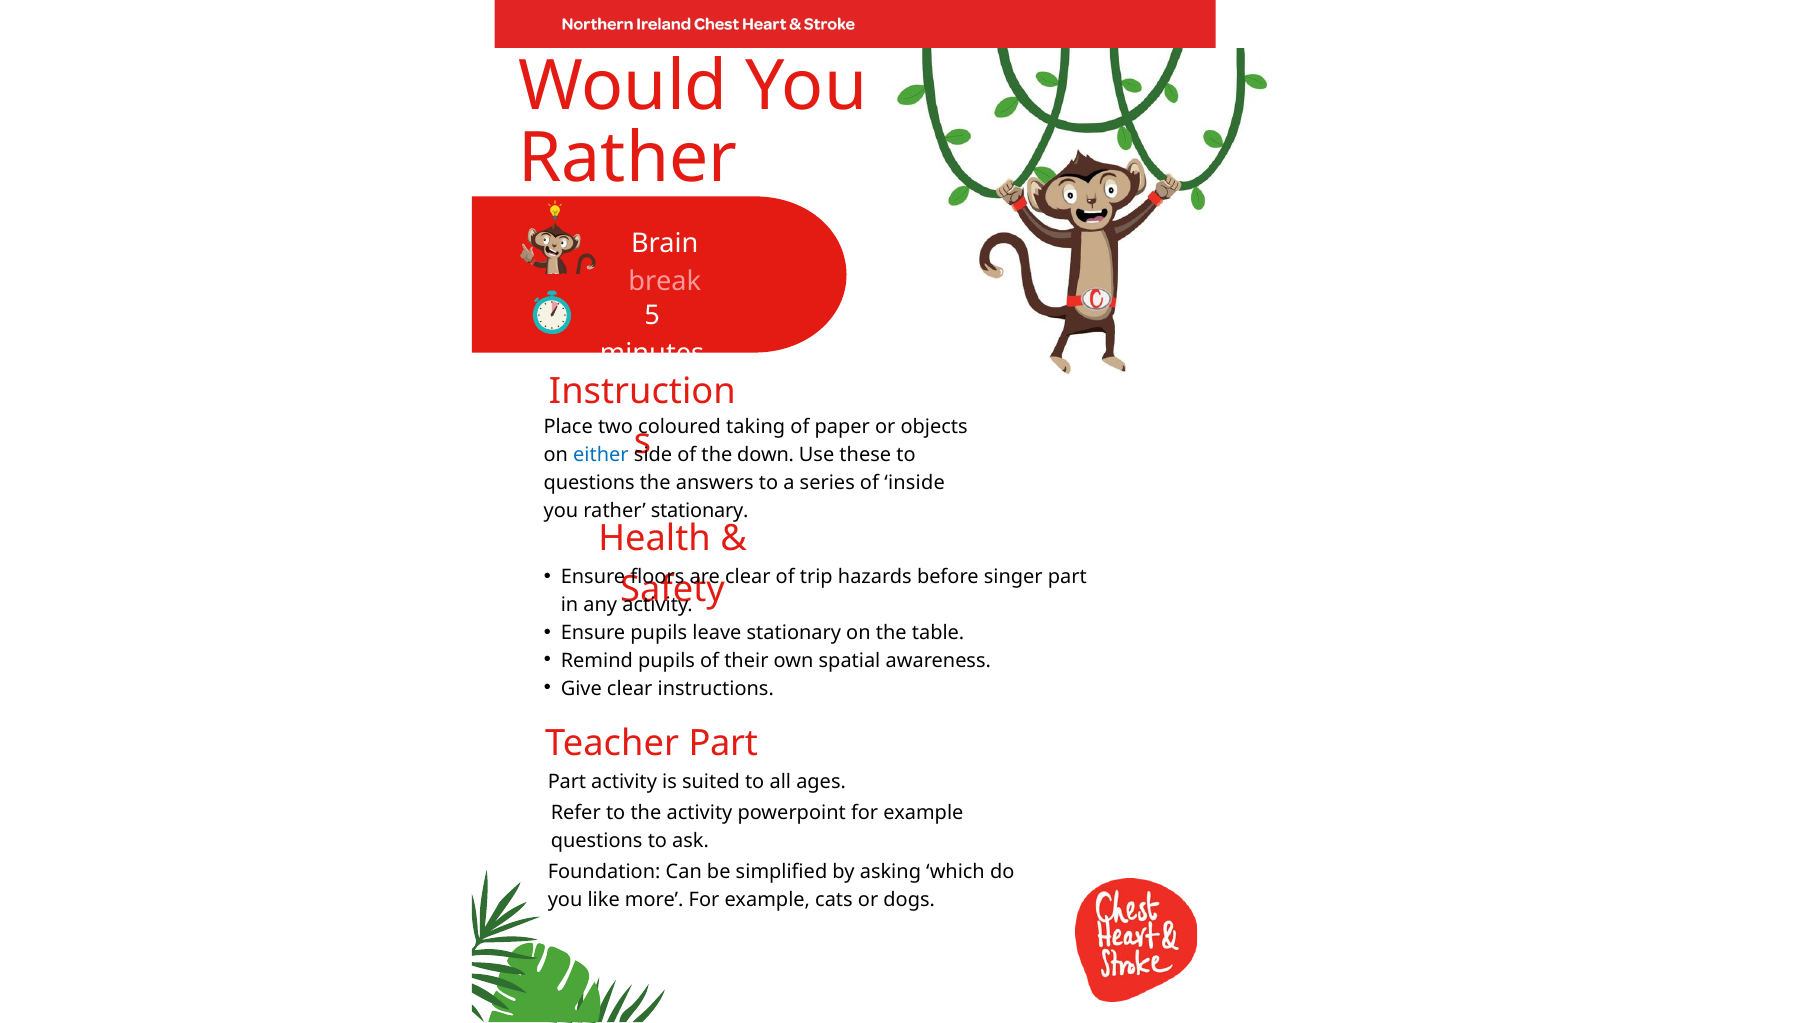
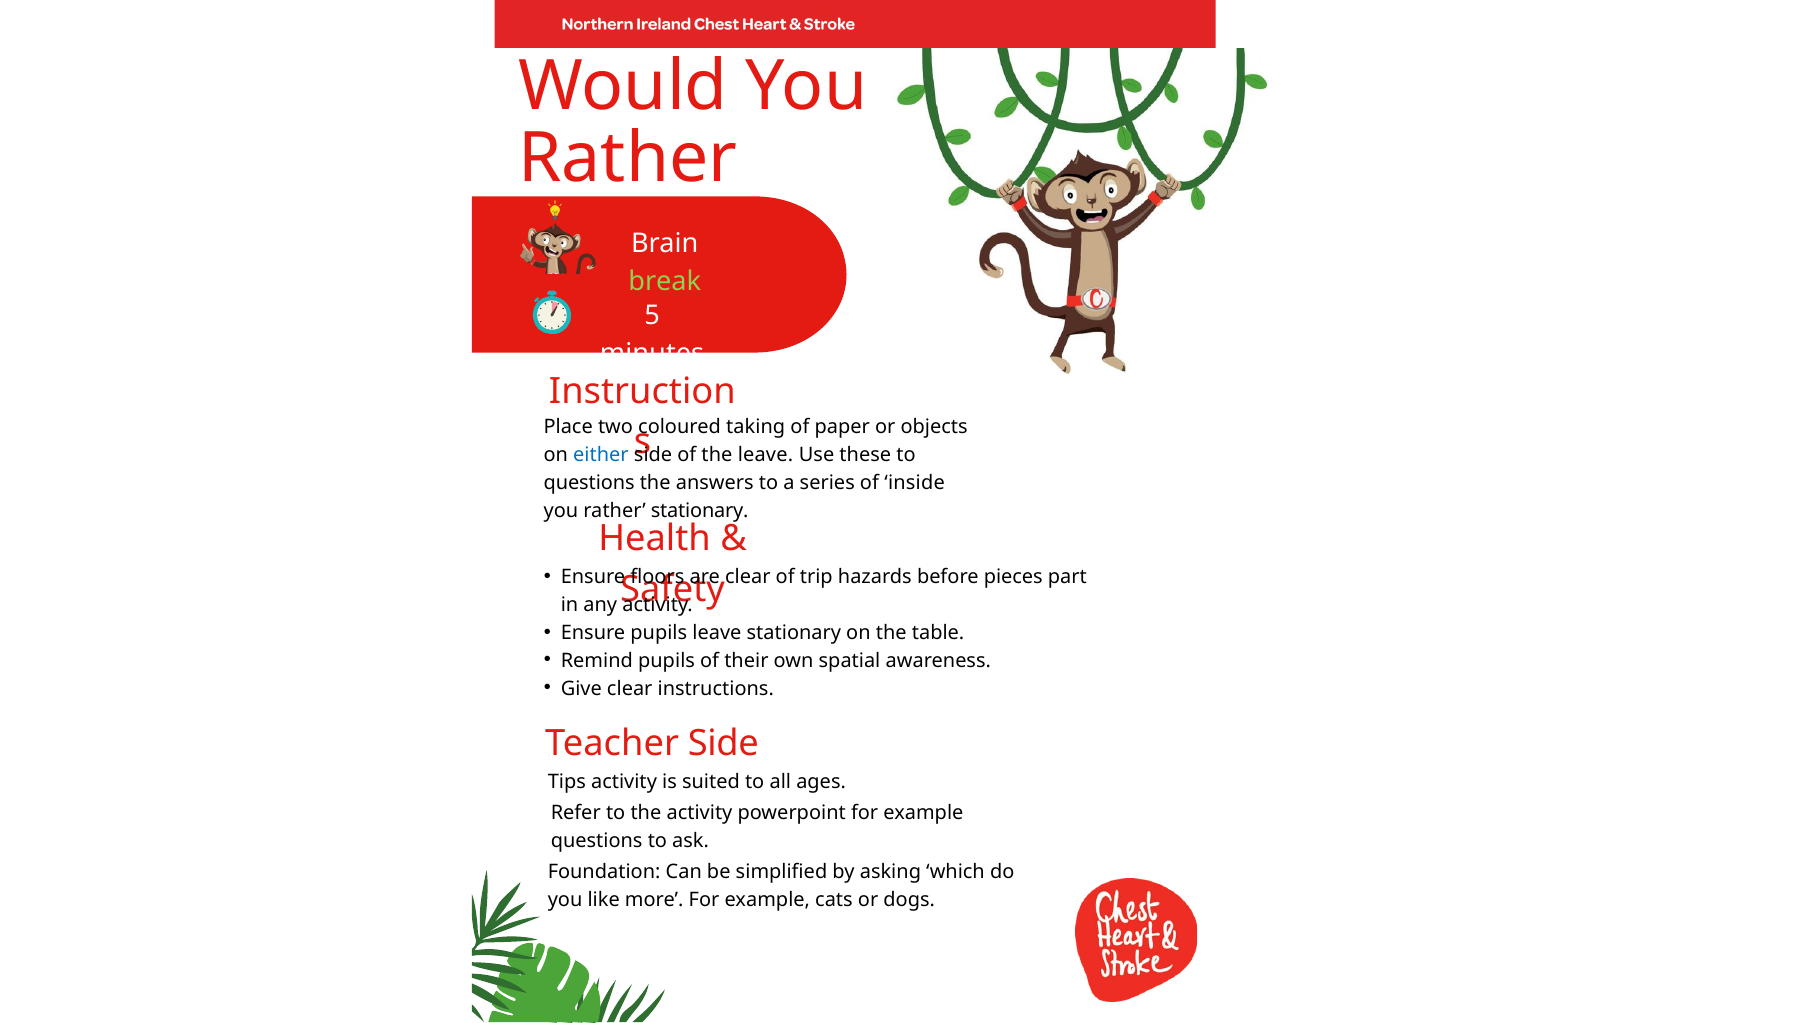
break colour: pink -> light green (665, 282)
the down: down -> leave (765, 455)
singer: singer -> pieces (1013, 577)
Teacher Part: Part -> Side (723, 744)
Part: Part -> Tips (567, 782)
